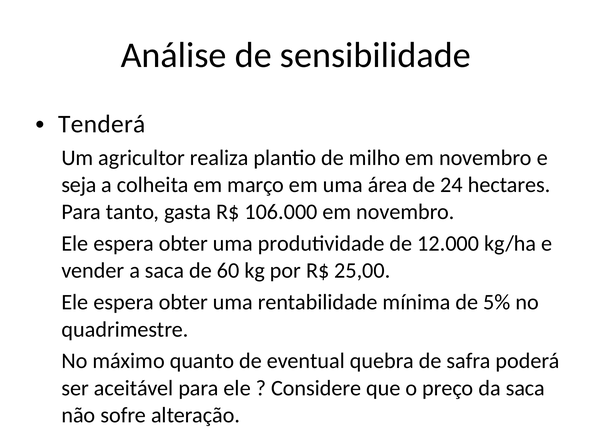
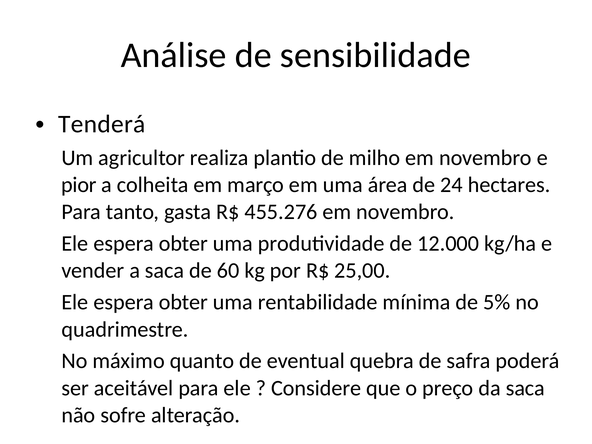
seja: seja -> pior (79, 185)
106.000: 106.000 -> 455.276 (281, 212)
